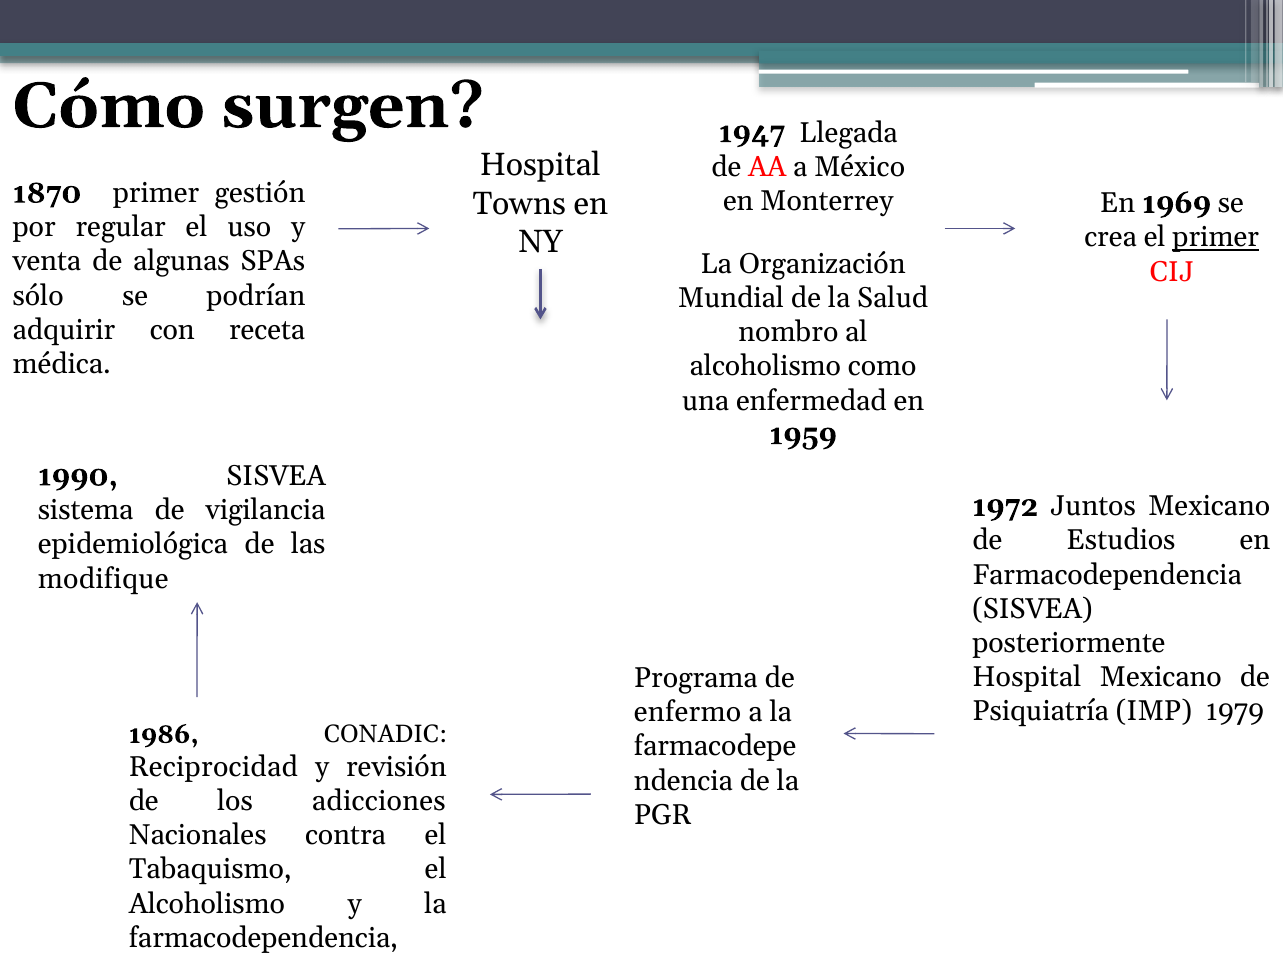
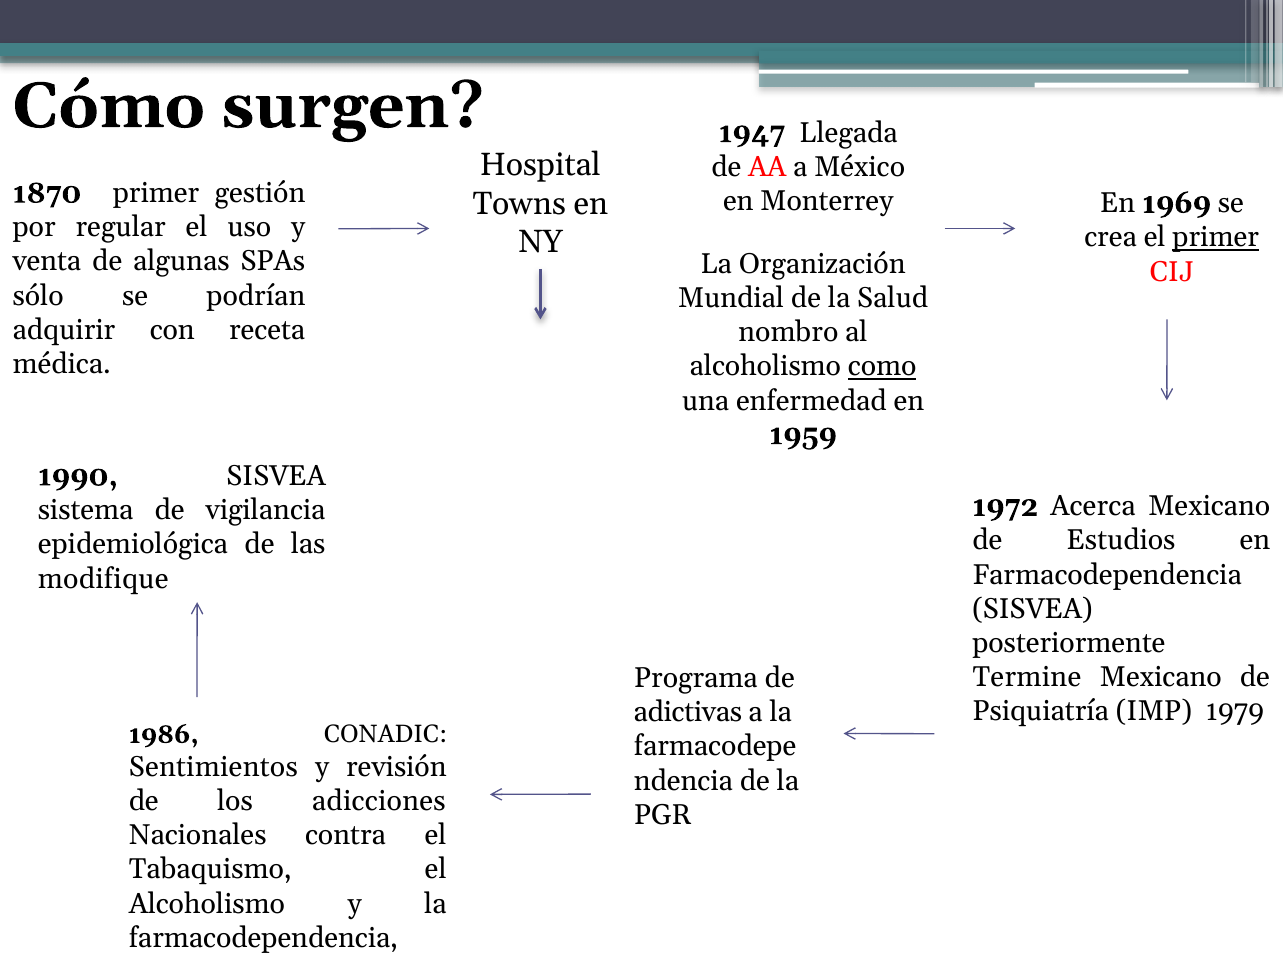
como underline: none -> present (882, 367)
Juntos: Juntos -> Acerca (1093, 507)
Hospital: Hospital -> Termine (1027, 678)
enfermo: enfermo -> adictivas (688, 712)
Reciprocidad: Reciprocidad -> Sentimientos (213, 767)
